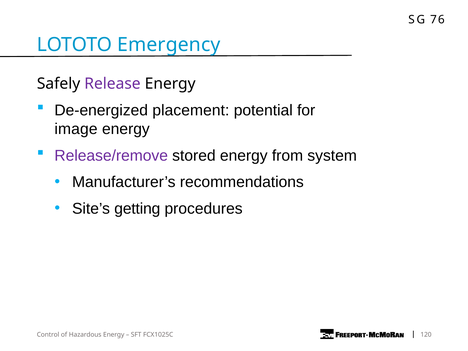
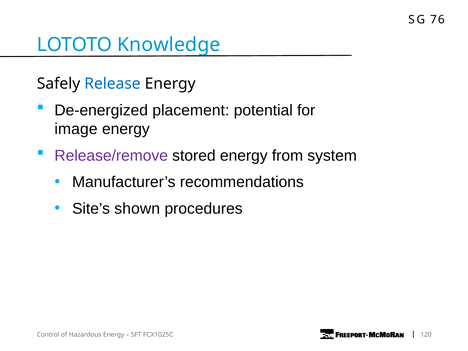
Emergency: Emergency -> Knowledge (169, 45)
Release colour: purple -> blue (112, 84)
getting: getting -> shown (137, 209)
